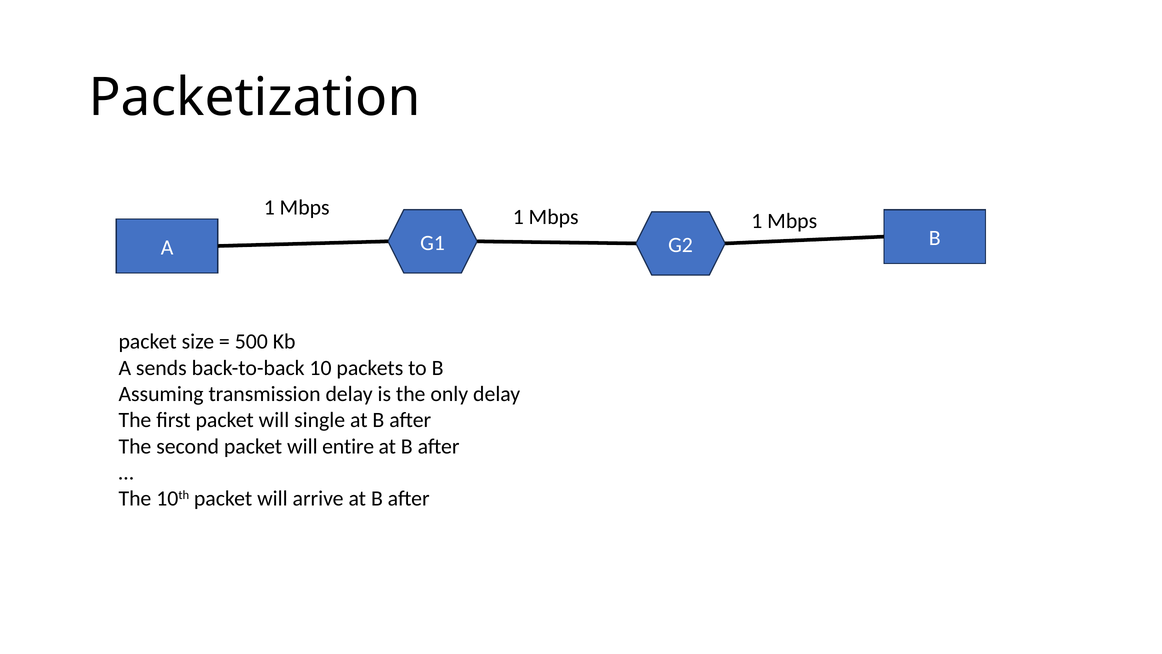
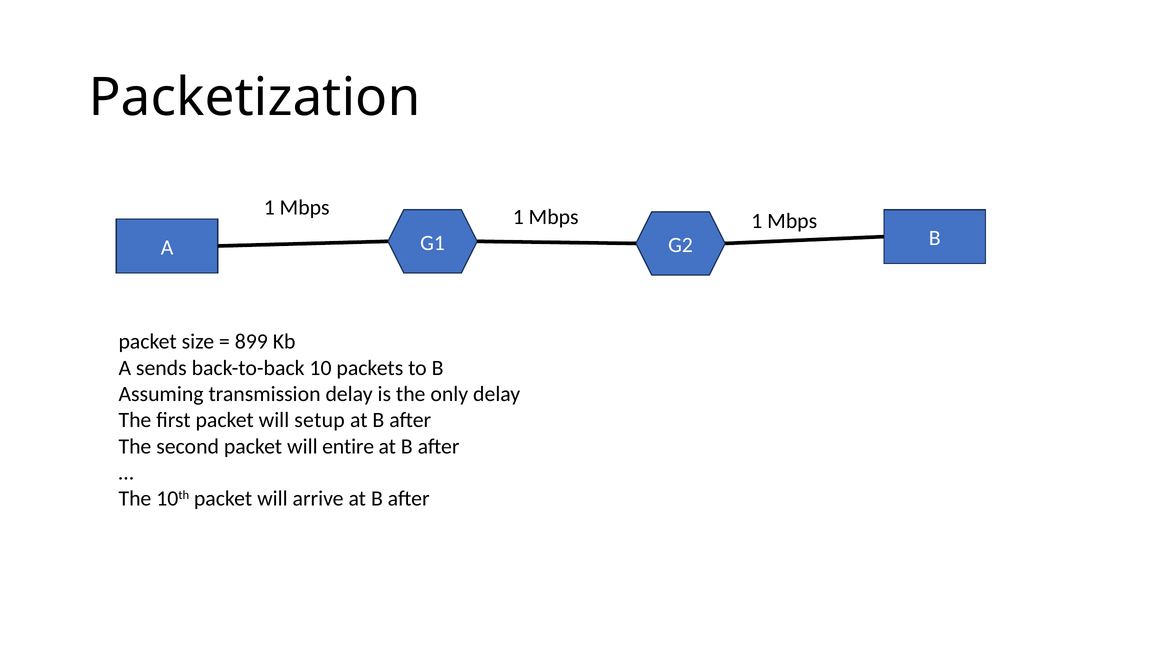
500: 500 -> 899 (251, 342)
single: single -> setup (320, 420)
